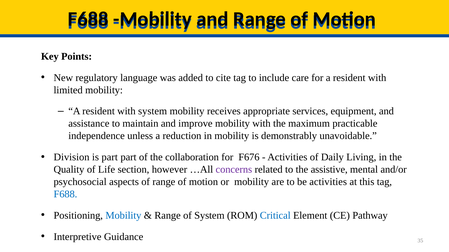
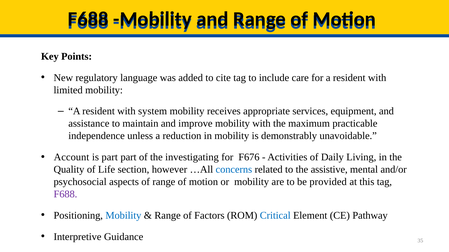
Division: Division -> Account (72, 158)
collaboration: collaboration -> investigating (192, 158)
concerns colour: purple -> blue (234, 170)
be activities: activities -> provided (328, 182)
F688 colour: blue -> purple (65, 195)
of System: System -> Factors (209, 216)
